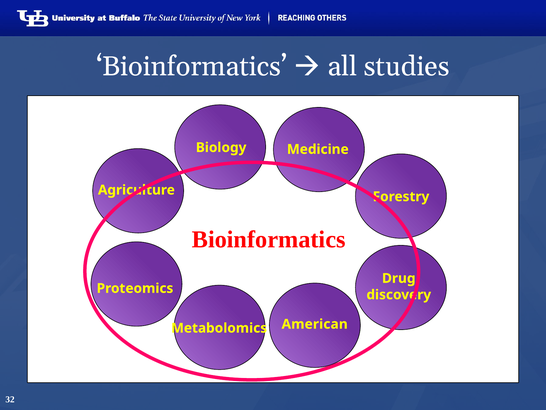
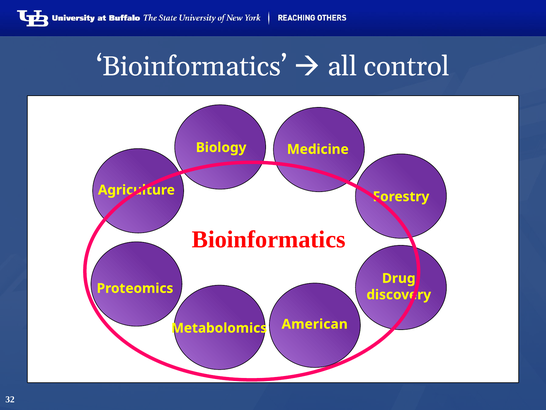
studies: studies -> control (407, 66)
